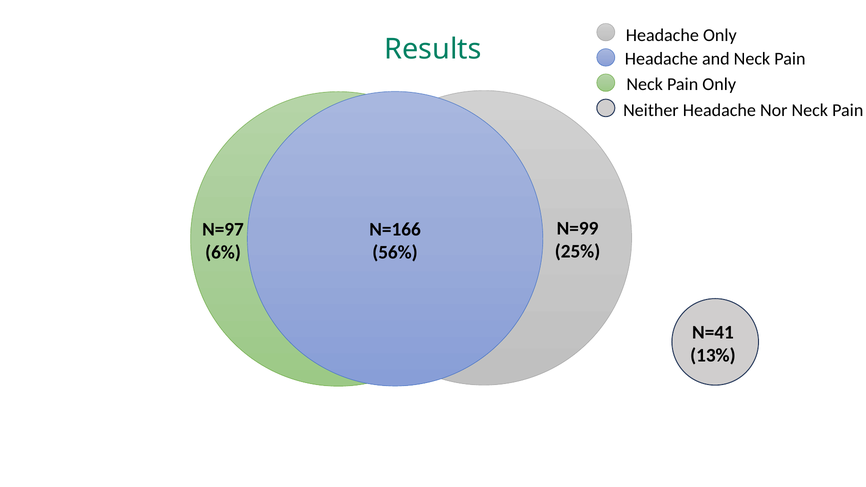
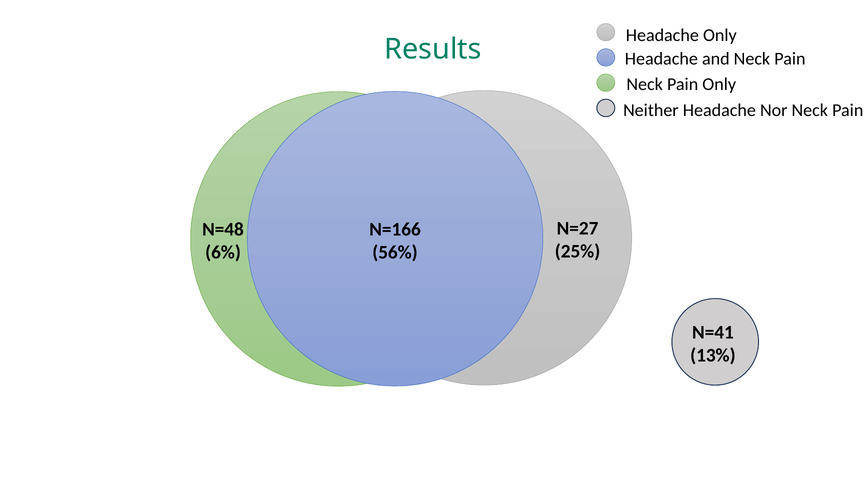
N=99: N=99 -> N=27 (578, 228)
N=97: N=97 -> N=48 (223, 229)
